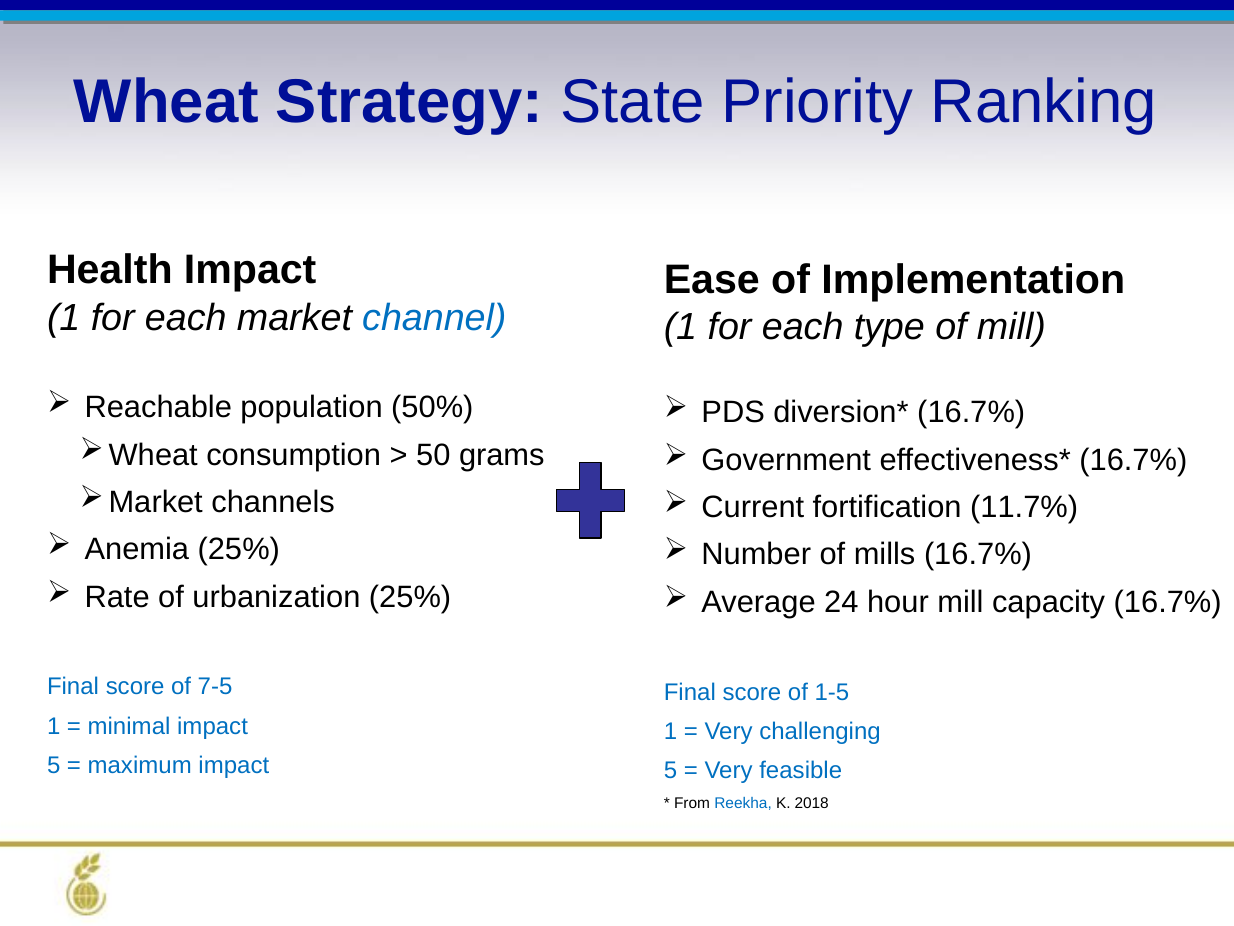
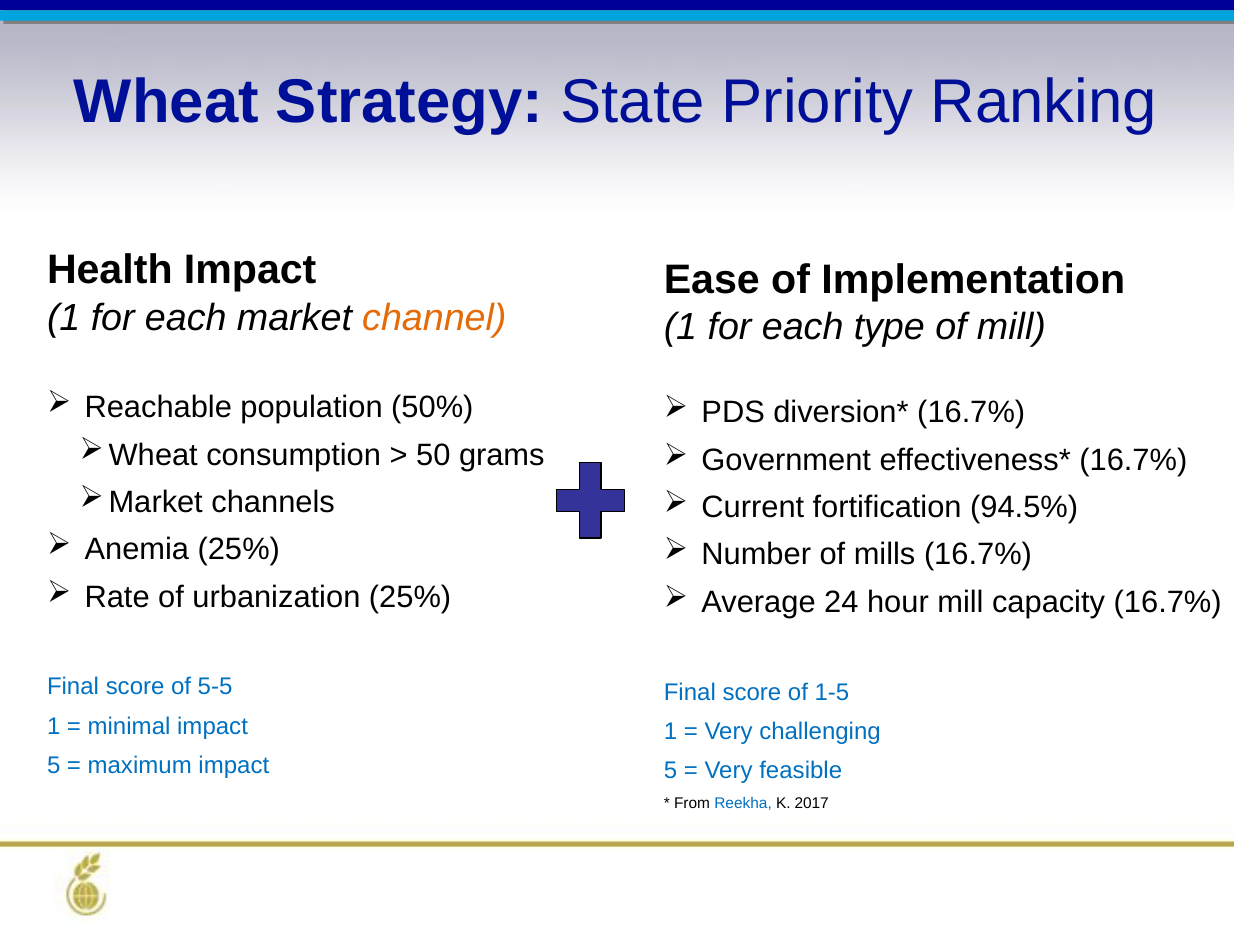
channel colour: blue -> orange (434, 318)
11.7%: 11.7% -> 94.5% (1024, 507)
7-5: 7-5 -> 5-5 (215, 687)
2018: 2018 -> 2017 (812, 803)
